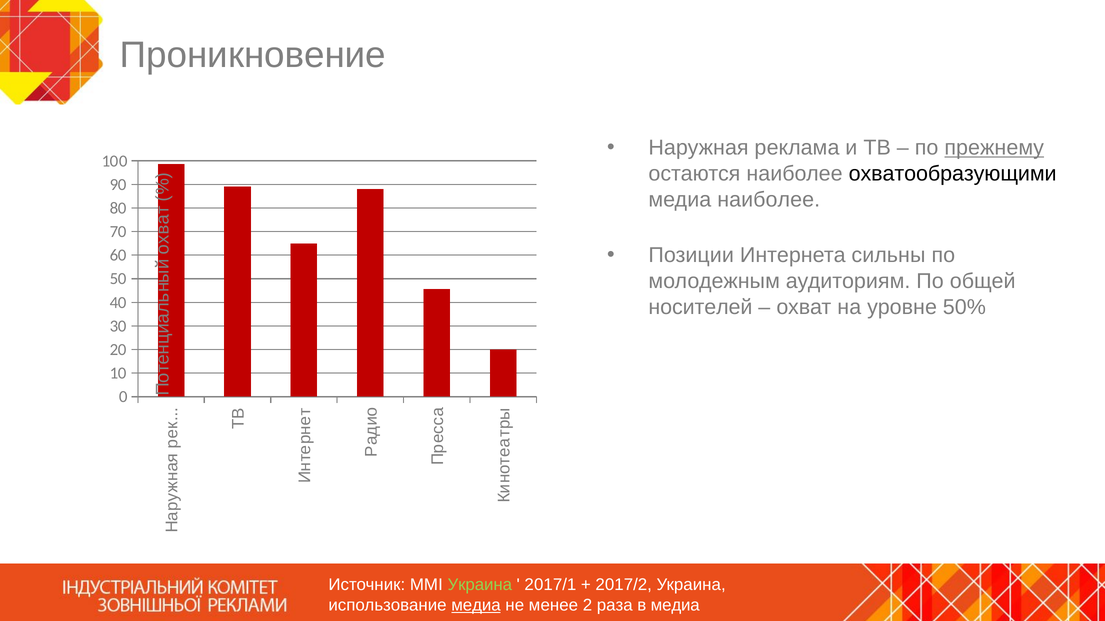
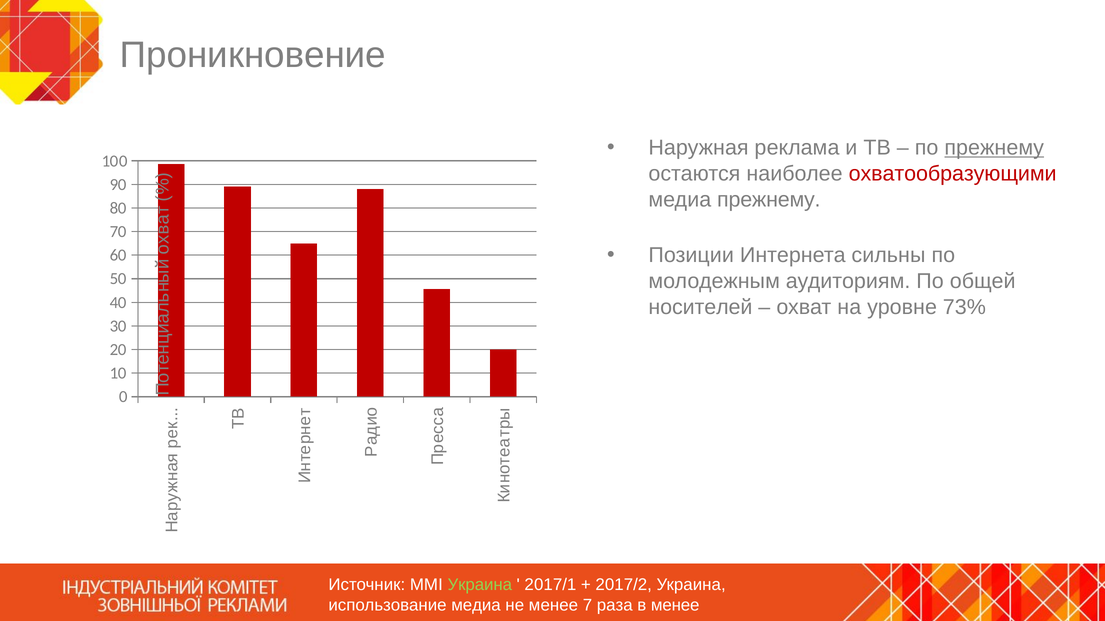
охватообразующими colour: black -> red (953, 174)
медиа наиболее: наиболее -> прежнему (769, 200)
50%: 50% -> 73% (964, 307)
медиа underline: present -> none (476, 606)
2: 2 -> 7 (588, 606)
в медиа: медиа -> менее (675, 606)
